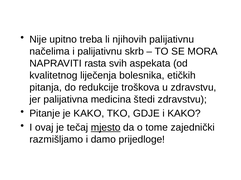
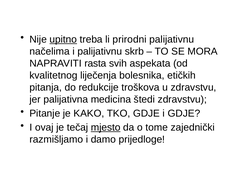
upitno underline: none -> present (63, 39)
njihovih: njihovih -> prirodni (130, 39)
i KAKO: KAKO -> GDJE (184, 114)
